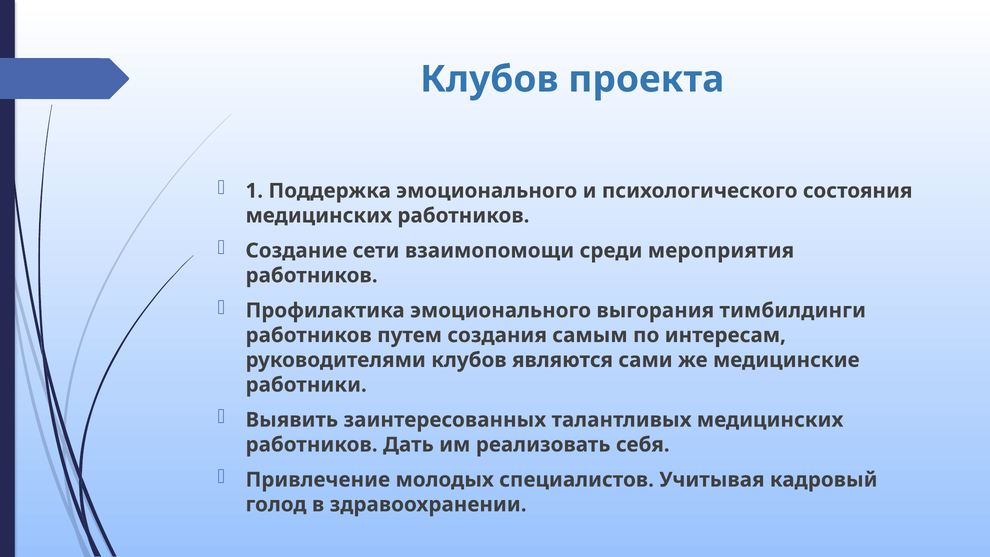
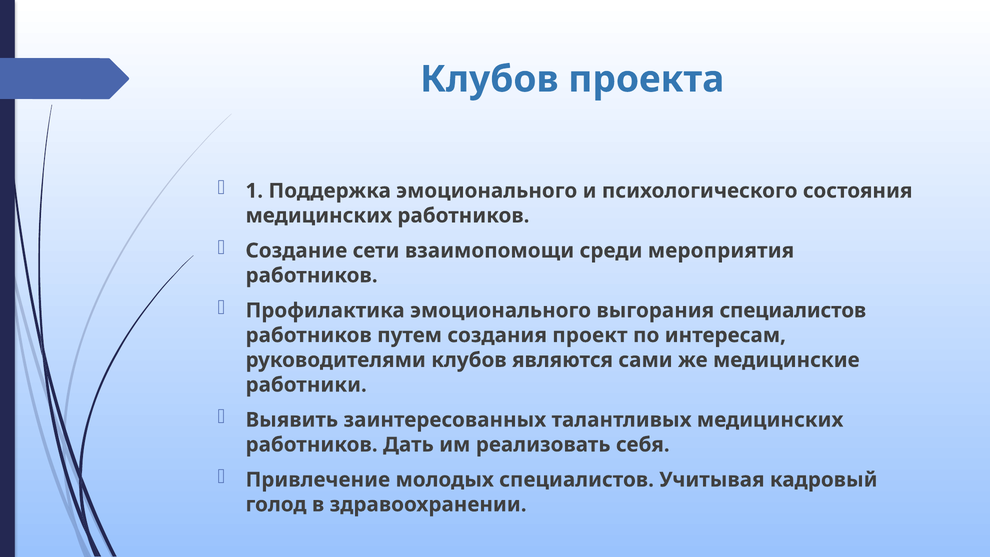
выгорания тимбилдинги: тимбилдинги -> специалистов (793, 310)
самым: самым -> проект (590, 335)
